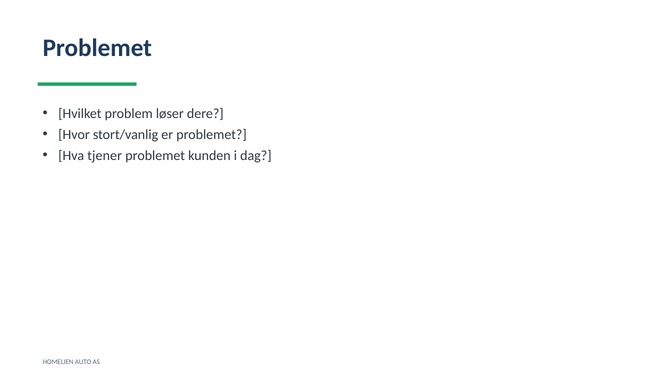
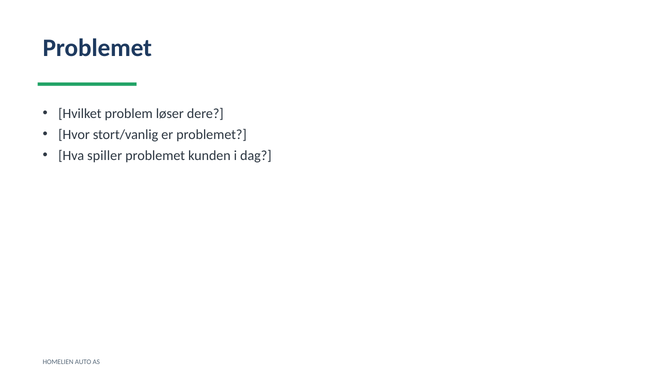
tjener: tjener -> spiller (105, 155)
